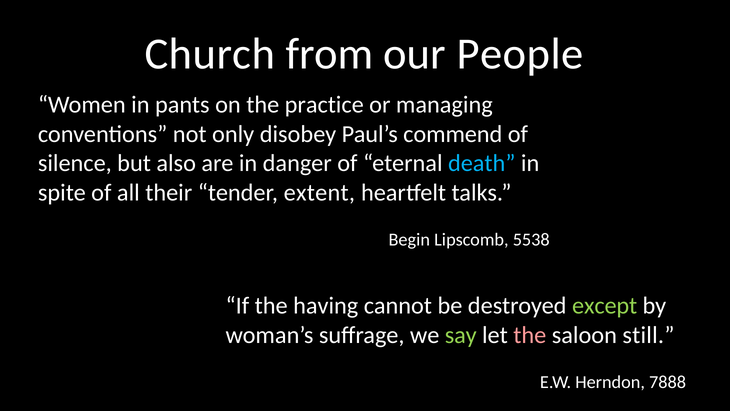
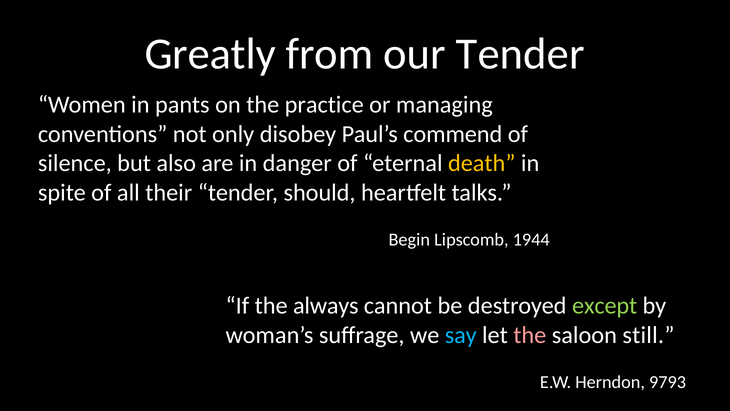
Church: Church -> Greatly (210, 54)
our People: People -> Tender (520, 54)
death colour: light blue -> yellow (482, 163)
extent: extent -> should (320, 192)
5538: 5538 -> 1944 (531, 239)
having: having -> always (326, 306)
say colour: light green -> light blue (461, 335)
7888: 7888 -> 9793 (668, 382)
